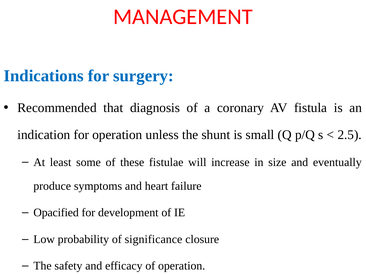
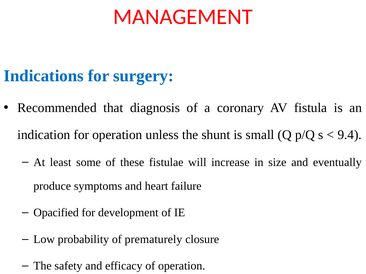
2.5: 2.5 -> 9.4 (350, 135)
significance: significance -> prematurely (153, 240)
